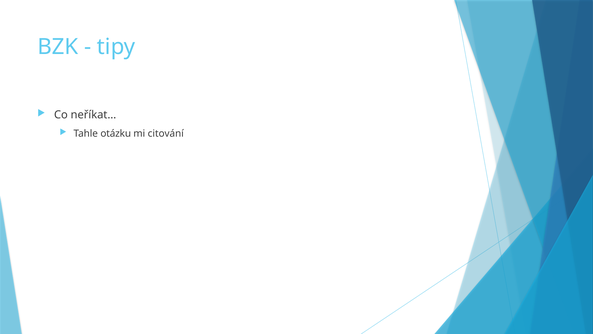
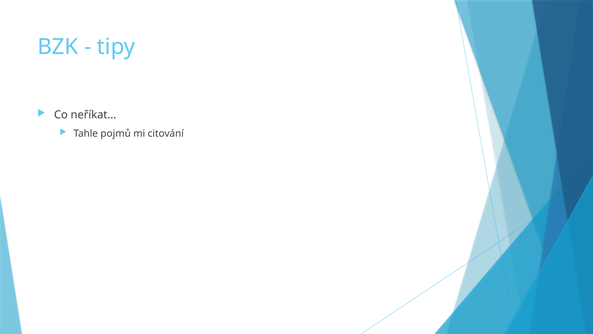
otázku: otázku -> pojmů (116, 133)
